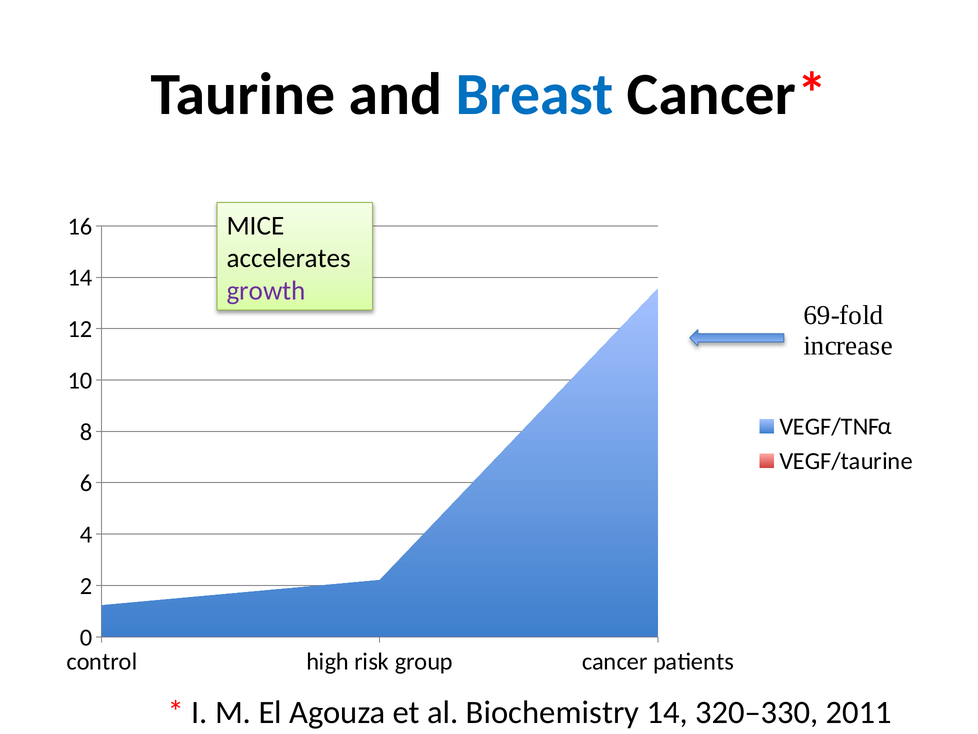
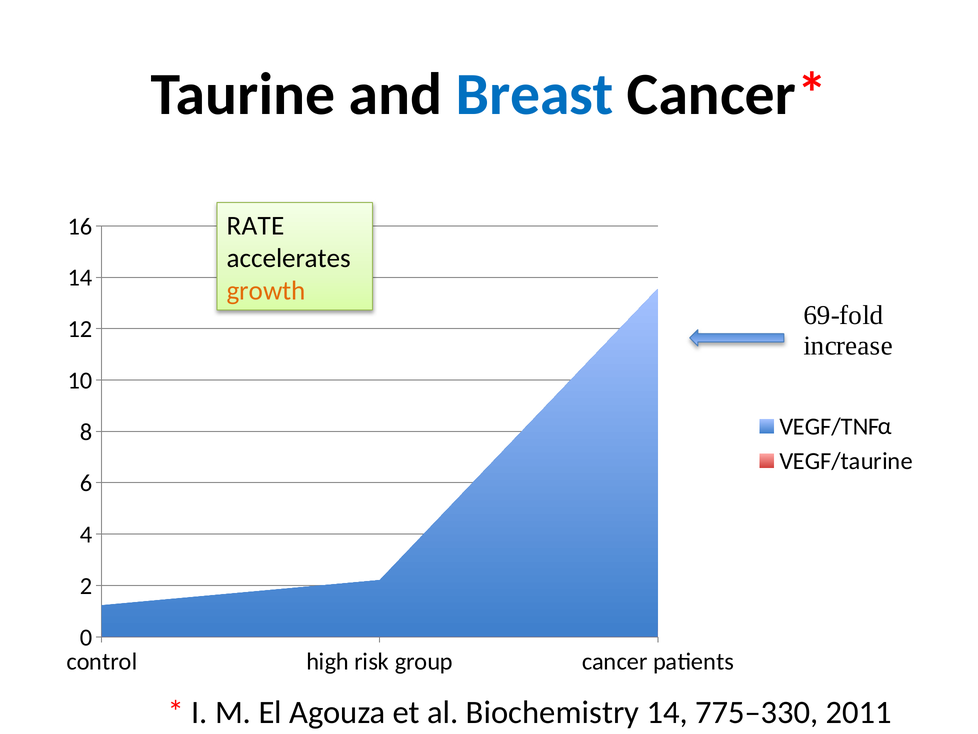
MICE: MICE -> RATE (256, 225)
growth colour: purple -> orange (266, 291)
320–330: 320–330 -> 775–330 (757, 712)
